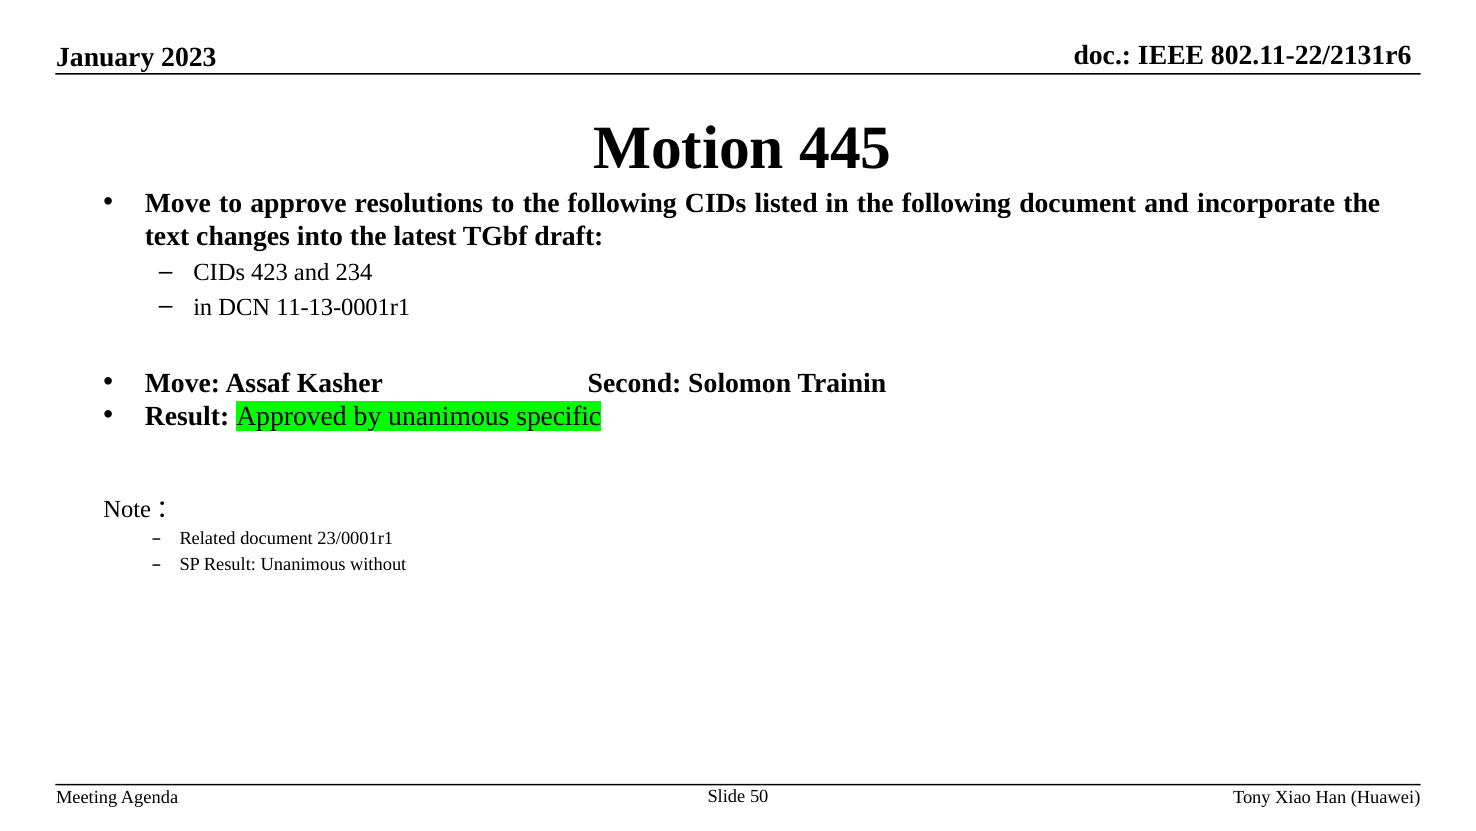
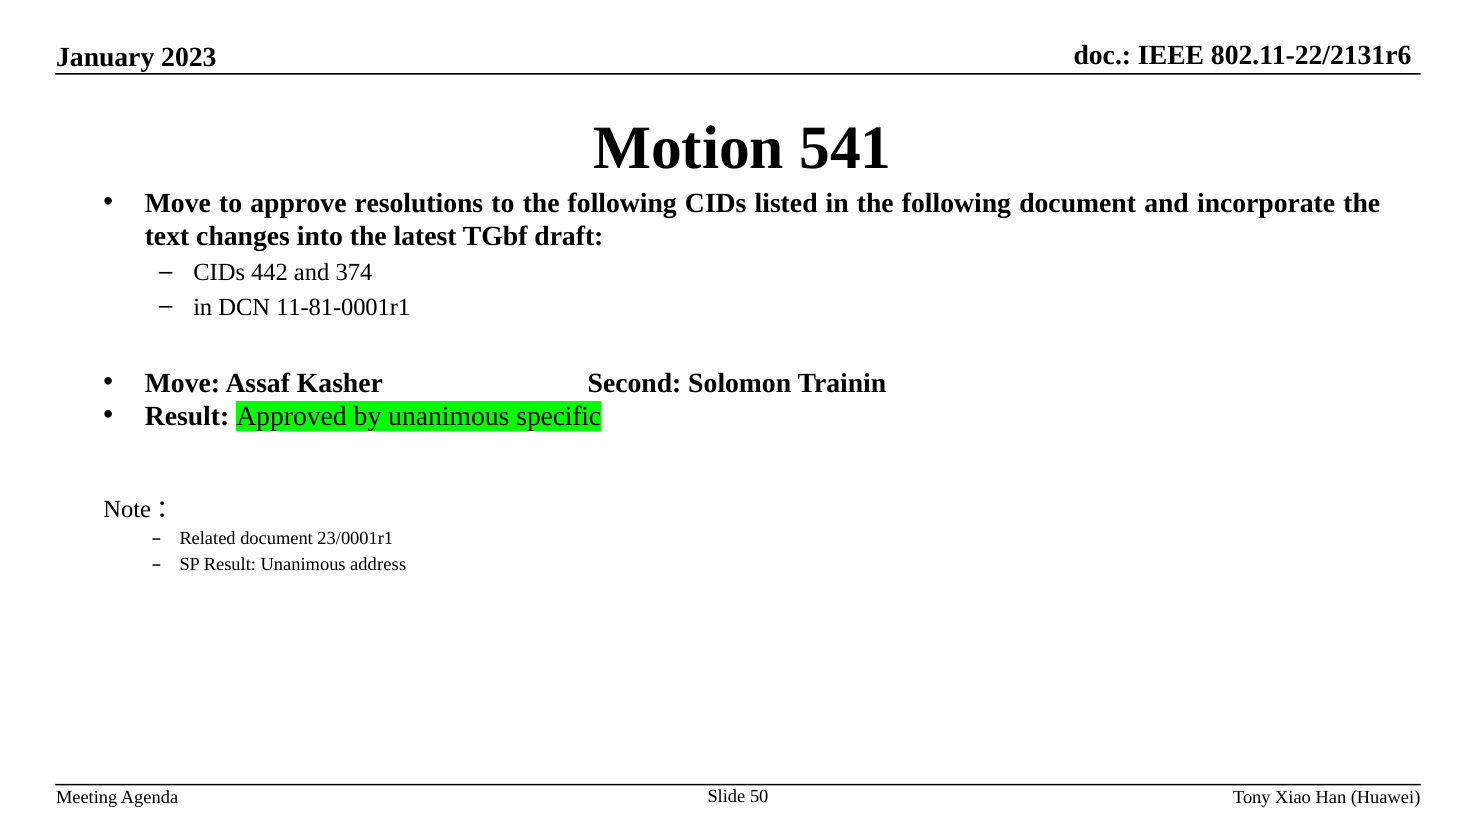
445: 445 -> 541 (846, 148)
423: 423 -> 442 (270, 272)
234: 234 -> 374 (354, 272)
11-13-0001r1: 11-13-0001r1 -> 11-81-0001r1 (343, 307)
without: without -> address (378, 564)
